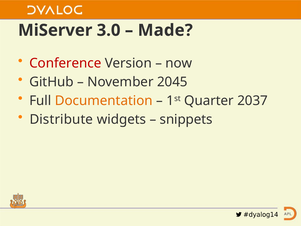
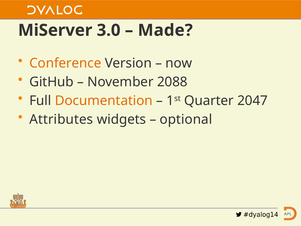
Conference colour: red -> orange (65, 63)
2045: 2045 -> 2088 (172, 82)
2037: 2037 -> 2047 (253, 101)
Distribute: Distribute -> Attributes (61, 119)
snippets: snippets -> optional (186, 119)
